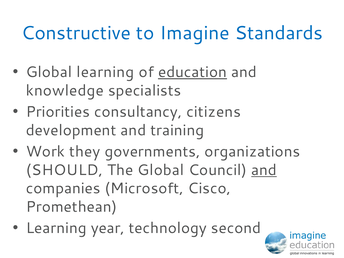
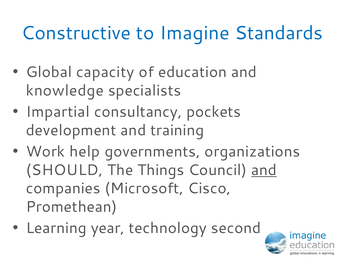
Global learning: learning -> capacity (105, 72)
education underline: present -> none (192, 72)
Priorities: Priorities -> Impartial (58, 112)
citizens: citizens -> pockets (214, 112)
they: they -> help (85, 152)
The Global: Global -> Things (161, 170)
